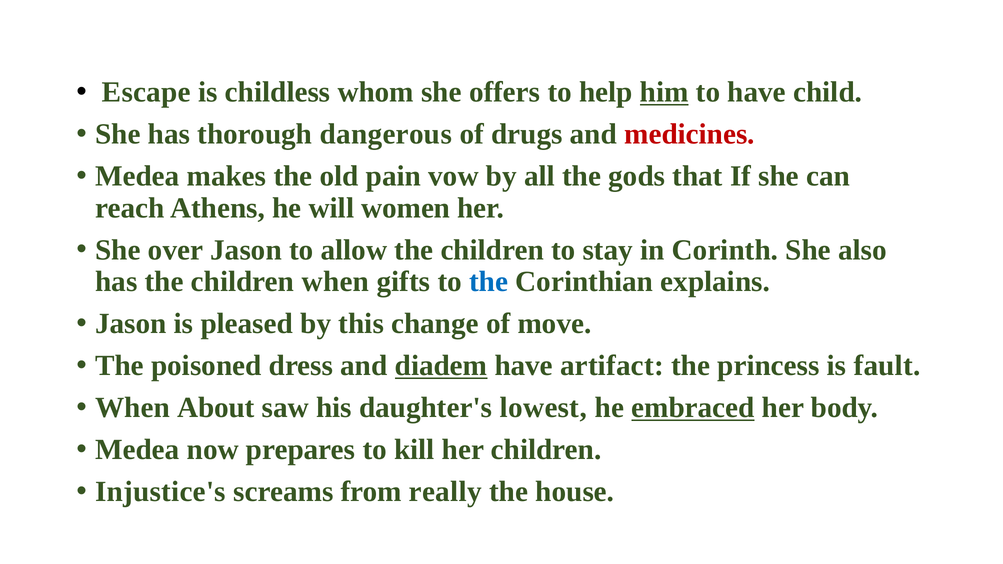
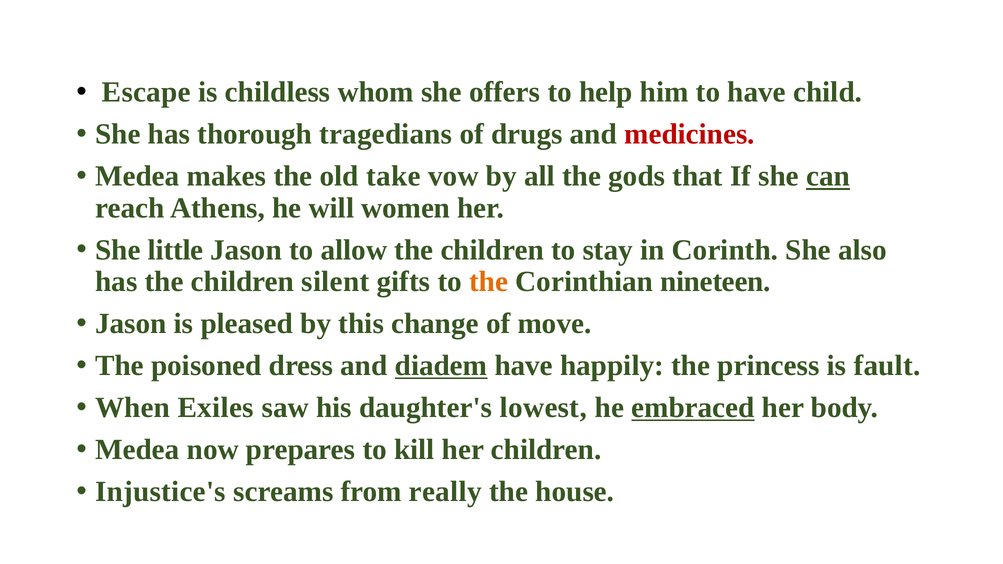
him underline: present -> none (664, 92)
dangerous: dangerous -> tragedians (386, 134)
pain: pain -> take (393, 176)
can underline: none -> present (828, 176)
over: over -> little (176, 250)
children when: when -> silent (335, 282)
the colour: blue -> orange (489, 282)
explains: explains -> nineteen (715, 282)
artifact: artifact -> happily (612, 366)
About: About -> Exiles (216, 408)
